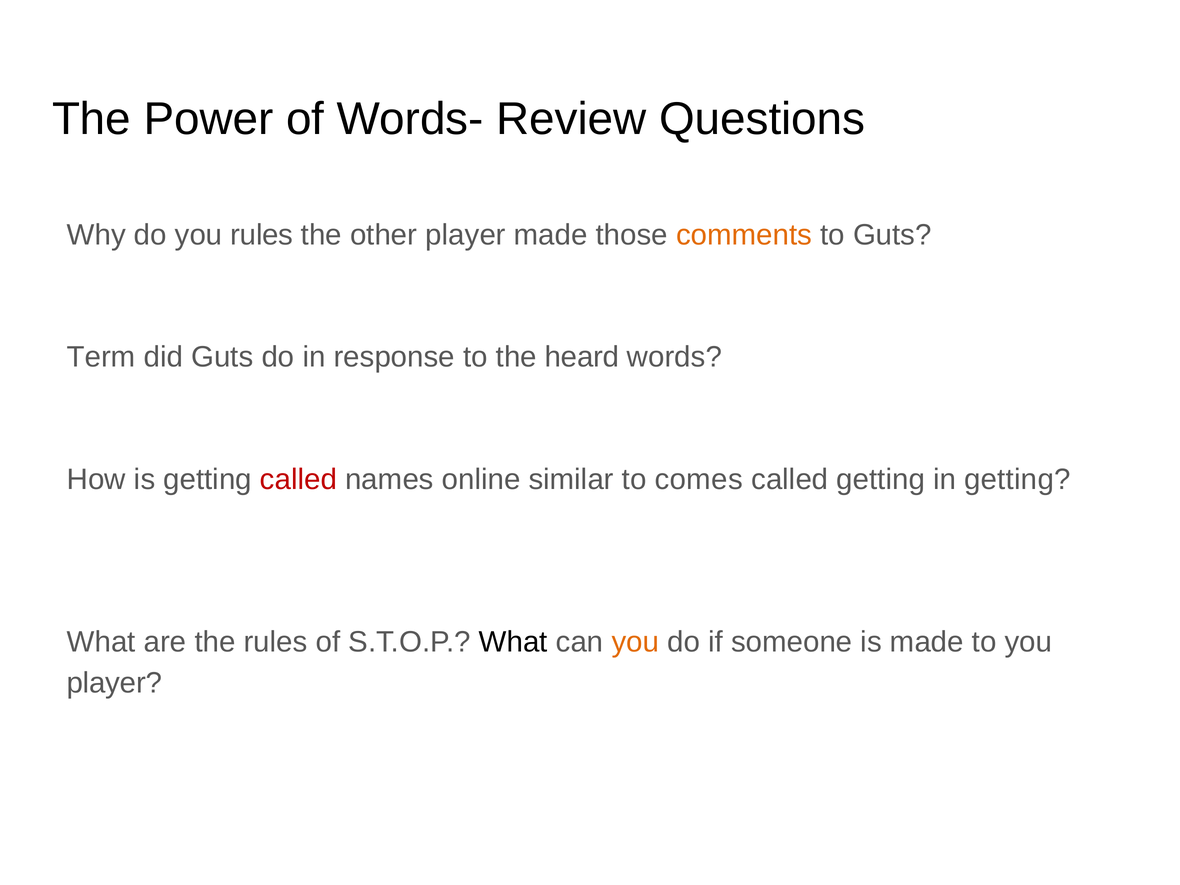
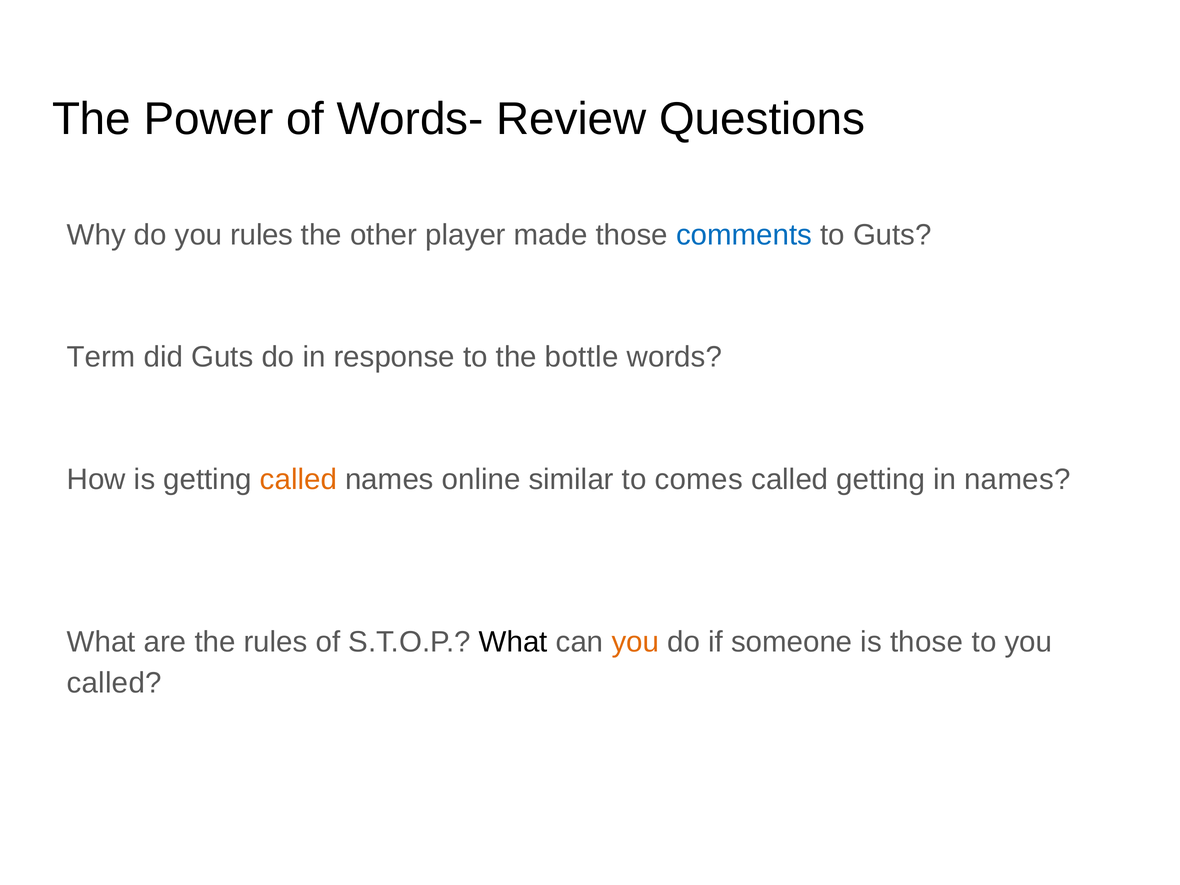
comments colour: orange -> blue (744, 235)
heard: heard -> bottle (582, 357)
called colour: red -> orange (298, 479)
in getting: getting -> names (1017, 479)
is made: made -> those (927, 642)
player: player -> called (114, 683)
